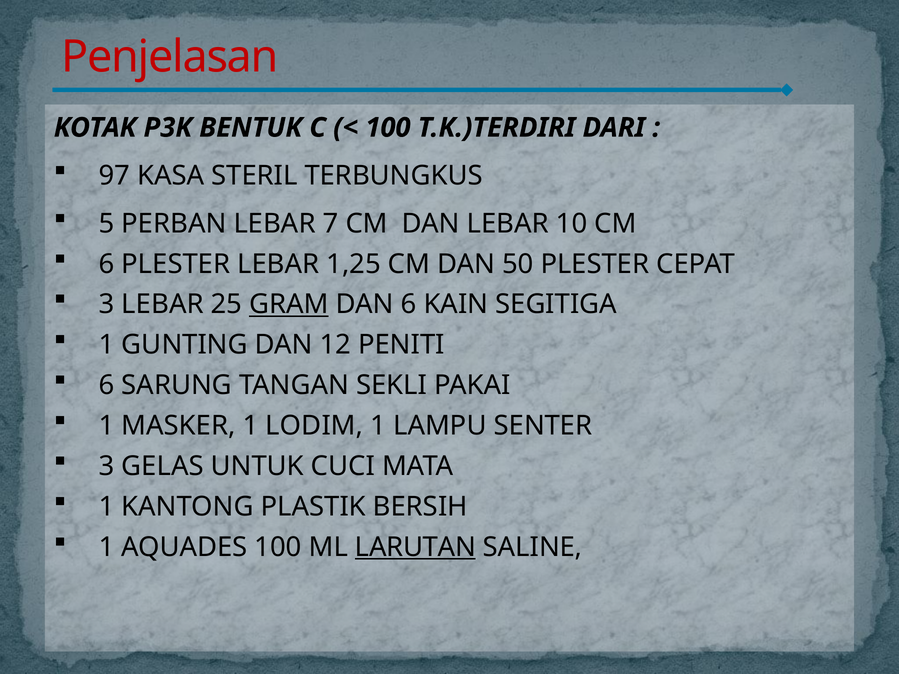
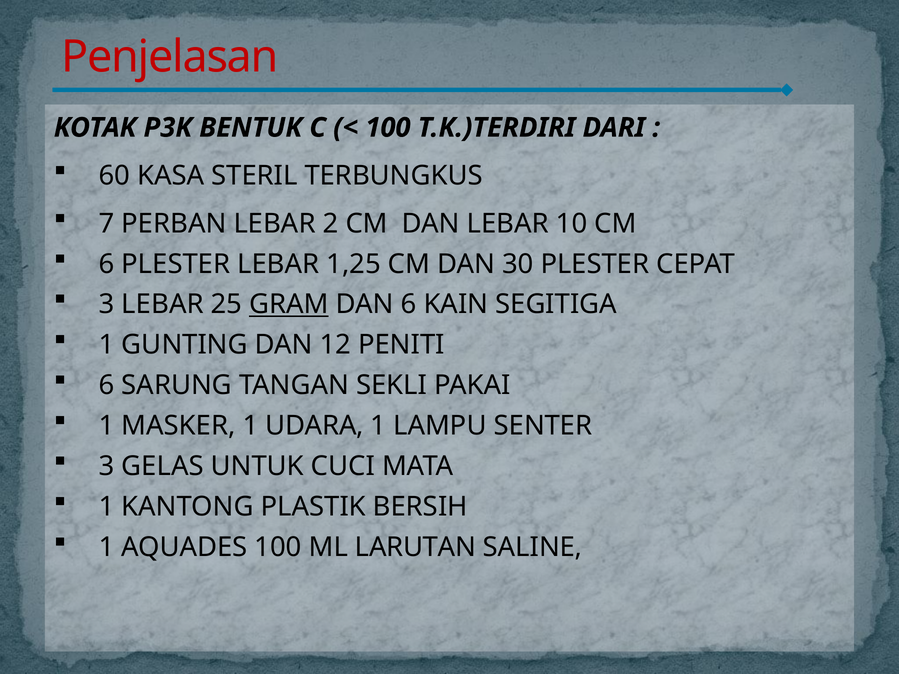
97: 97 -> 60 (114, 176)
5: 5 -> 7 (107, 224)
7: 7 -> 2 (331, 224)
50: 50 -> 30 (518, 264)
LODIM: LODIM -> UDARA (315, 426)
LARUTAN underline: present -> none (415, 547)
